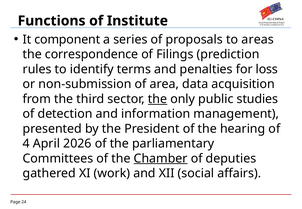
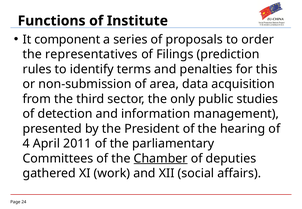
areas: areas -> order (258, 40)
correspondence: correspondence -> representatives (91, 54)
loss: loss -> this (267, 69)
the underline: present -> none (158, 99)
2026: 2026 -> 2011 (77, 144)
